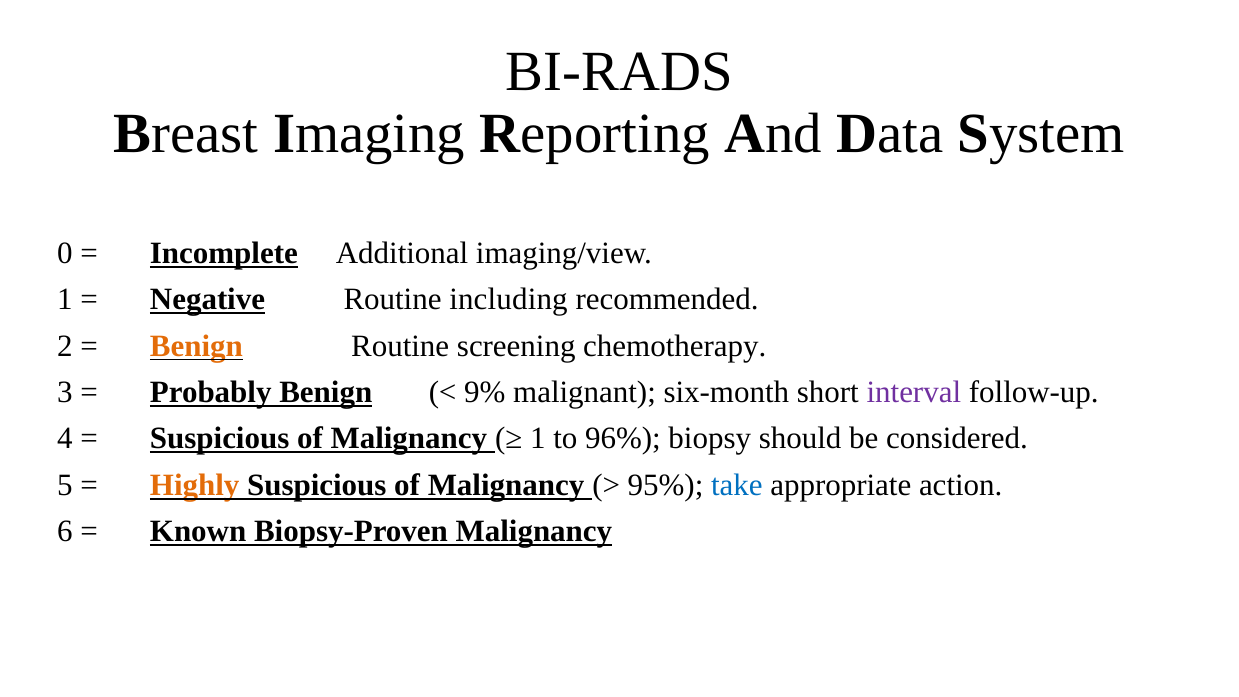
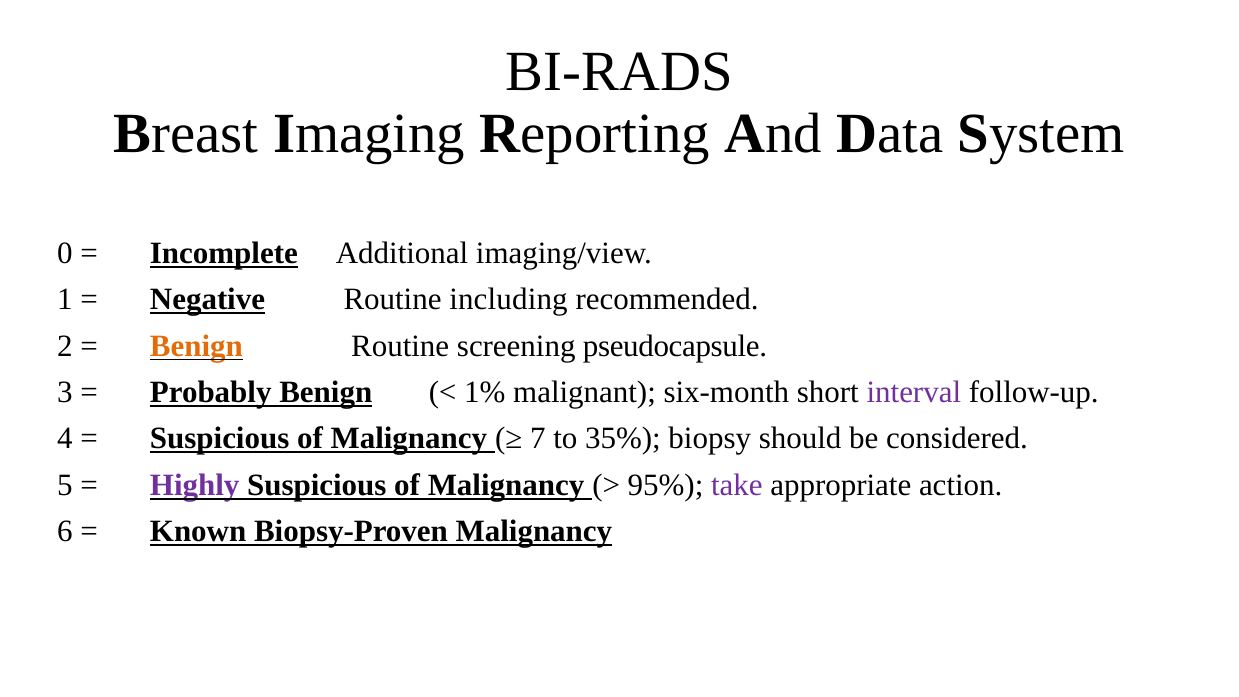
chemotherapy: chemotherapy -> pseudocapsule (675, 346)
9%: 9% -> 1% (485, 392)
1: 1 -> 7 (538, 439)
96%: 96% -> 35% (623, 439)
Highly colour: orange -> purple (195, 485)
take colour: blue -> purple (737, 485)
